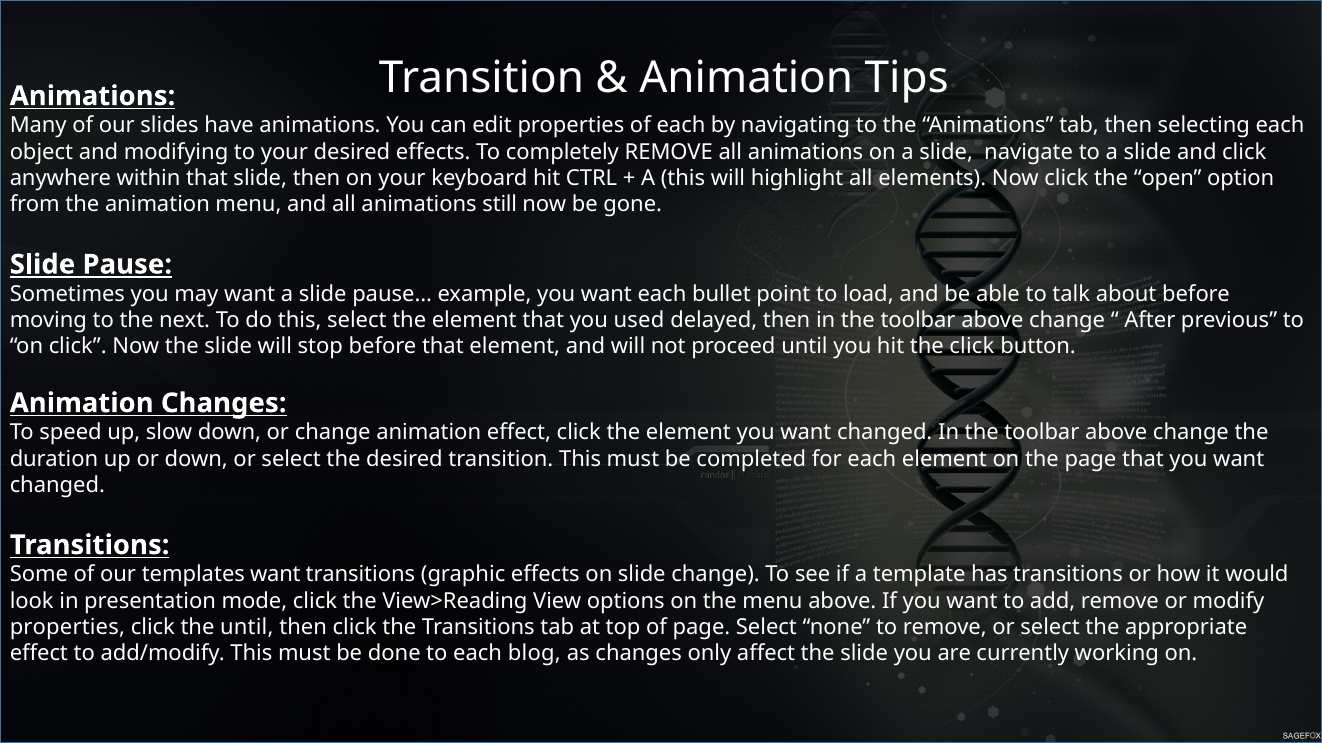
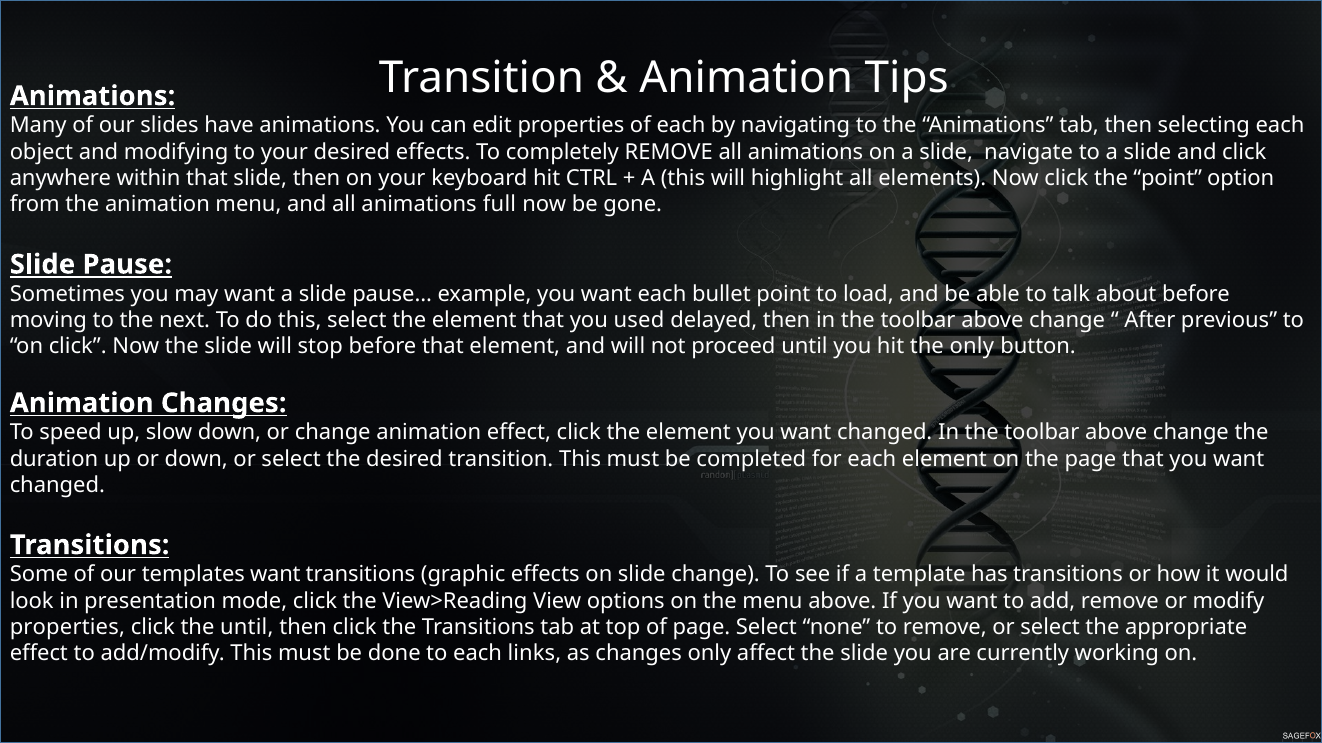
the open: open -> point (1168, 178)
still: still -> full (500, 205)
the click: click -> only (972, 347)
blog: blog -> links (534, 654)
